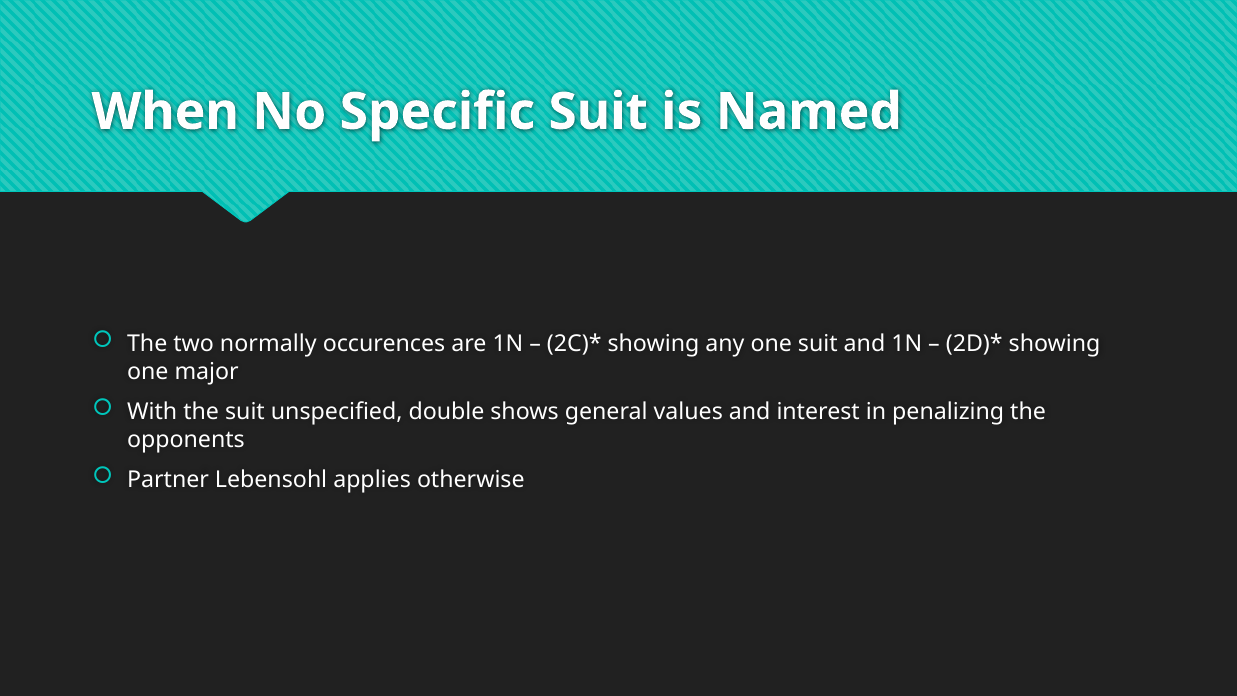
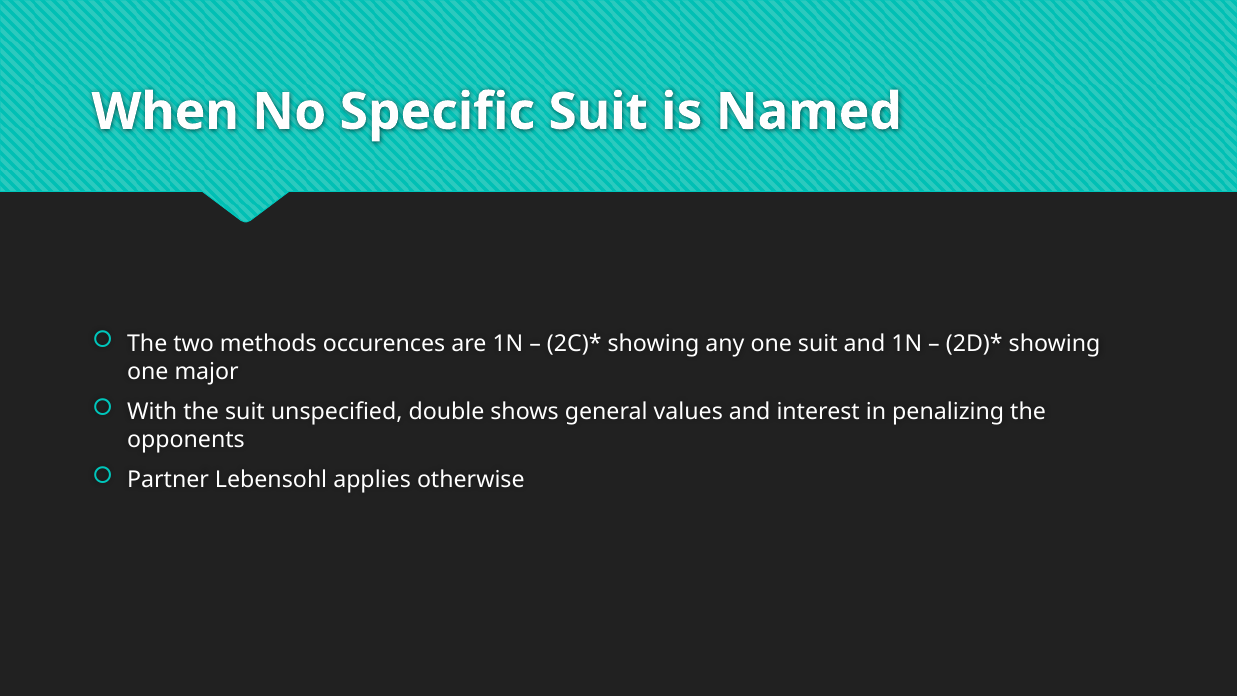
normally: normally -> methods (268, 343)
